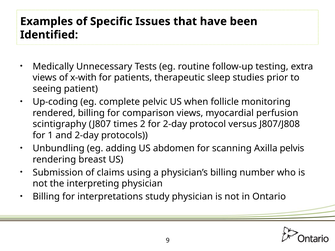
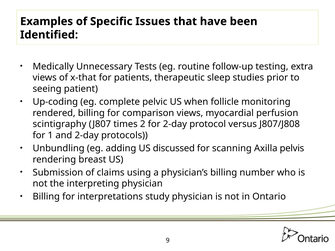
x-with: x-with -> x-that (83, 78)
abdomen: abdomen -> discussed (174, 148)
